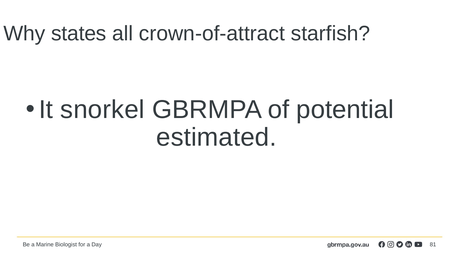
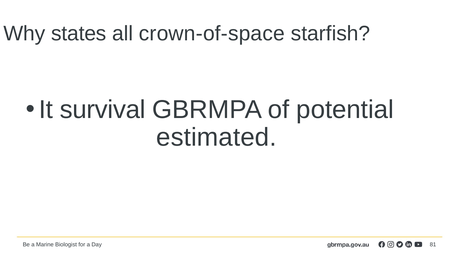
crown-of-attract: crown-of-attract -> crown-of-space (212, 34)
snorkel: snorkel -> survival (103, 110)
